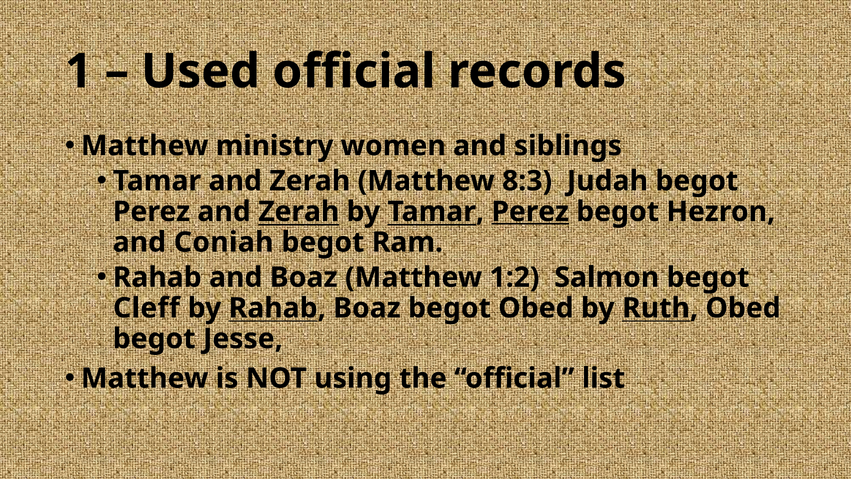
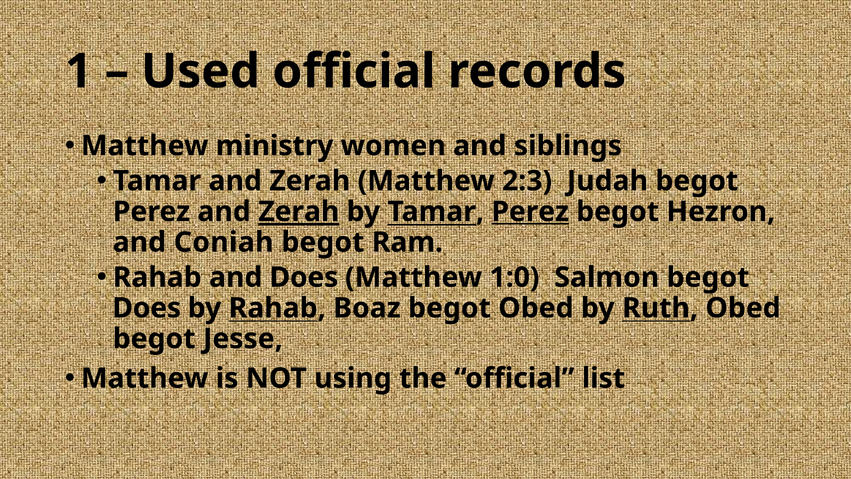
8:3: 8:3 -> 2:3 (527, 181)
Zerah underline: none -> present (299, 212)
and Boaz: Boaz -> Does (304, 277)
1:2: 1:2 -> 1:0 (515, 277)
Cleff: Cleff -> Does (147, 308)
